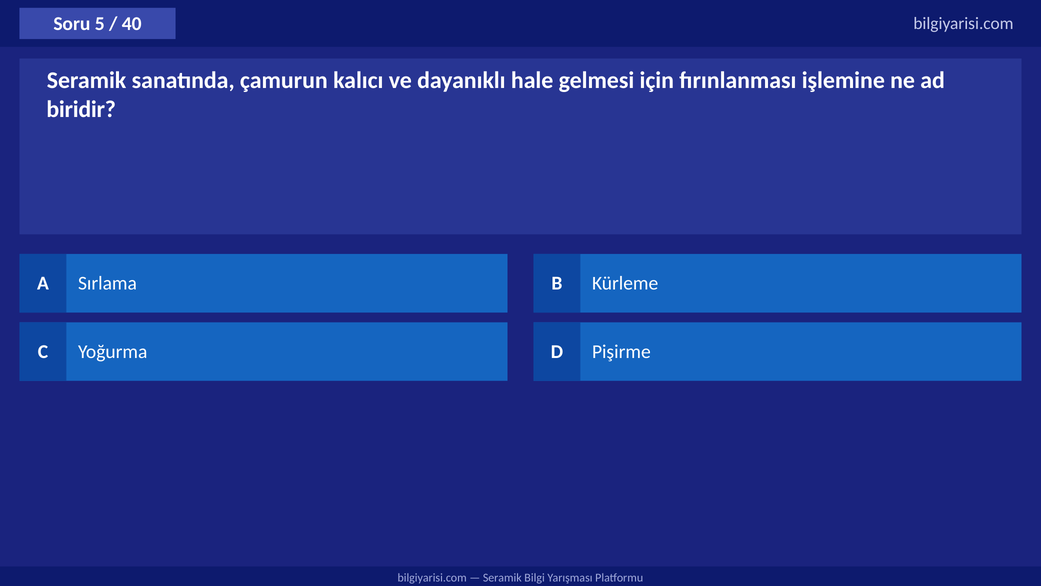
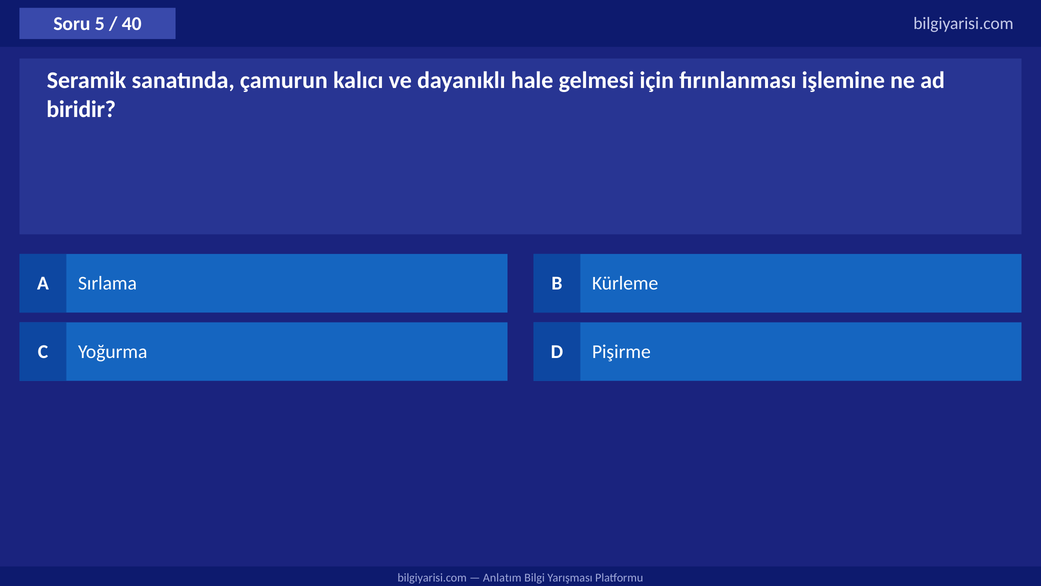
Seramik: Seramik -> Anlatım (502, 577)
